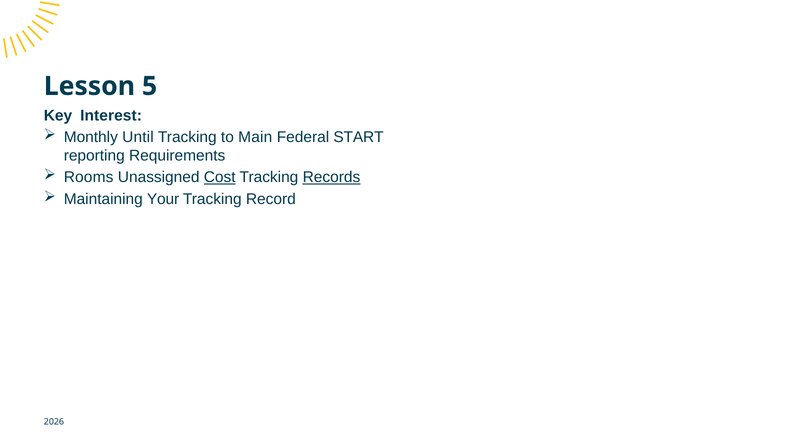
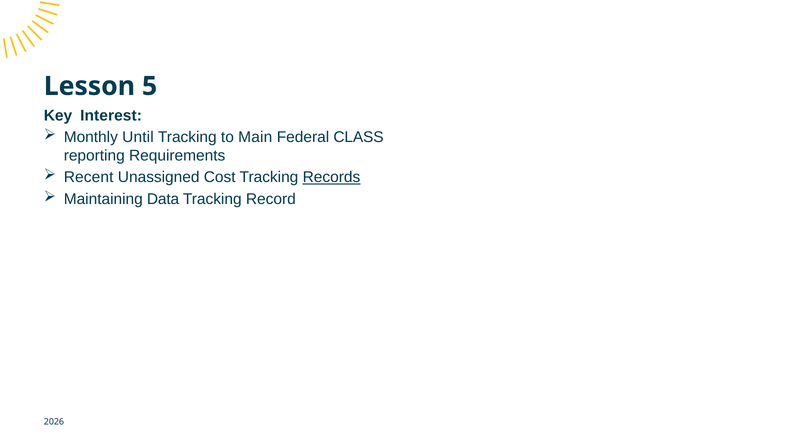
START: START -> CLASS (359, 137)
Rooms: Rooms -> Recent (89, 177)
Cost underline: present -> none (220, 177)
Your: Your -> Data (163, 199)
